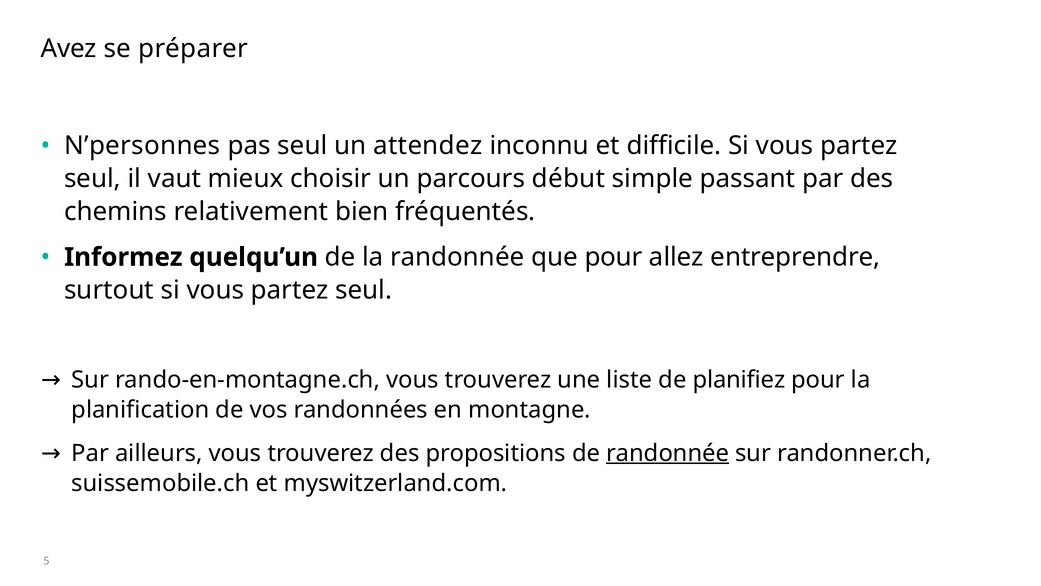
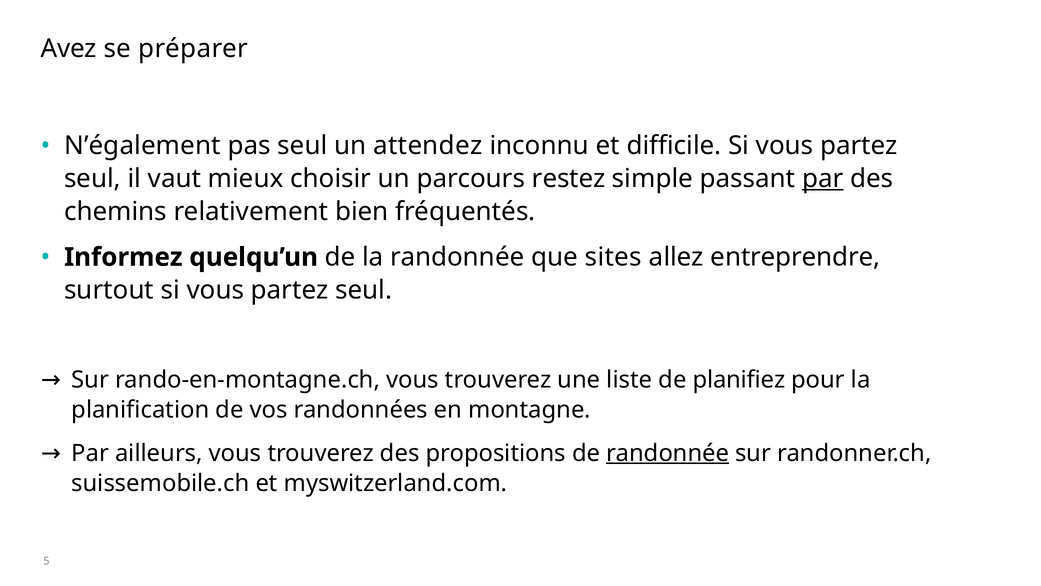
N’personnes: N’personnes -> N’également (142, 146)
début: début -> restez (569, 179)
par underline: none -> present (823, 179)
que pour: pour -> sites (613, 257)
